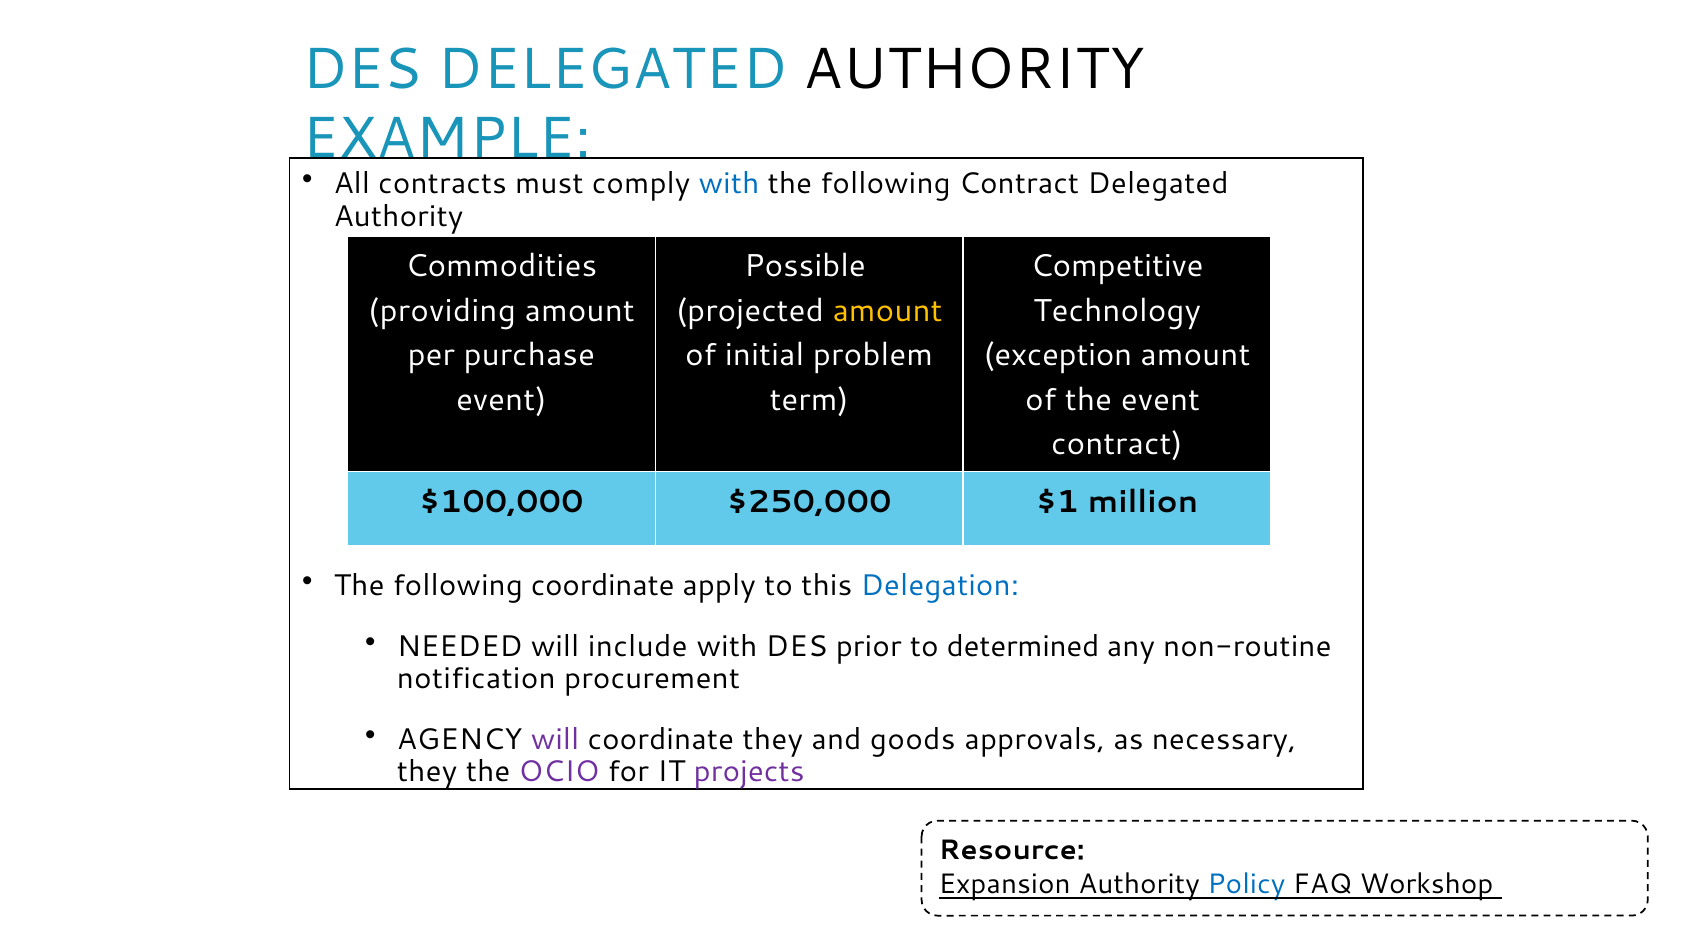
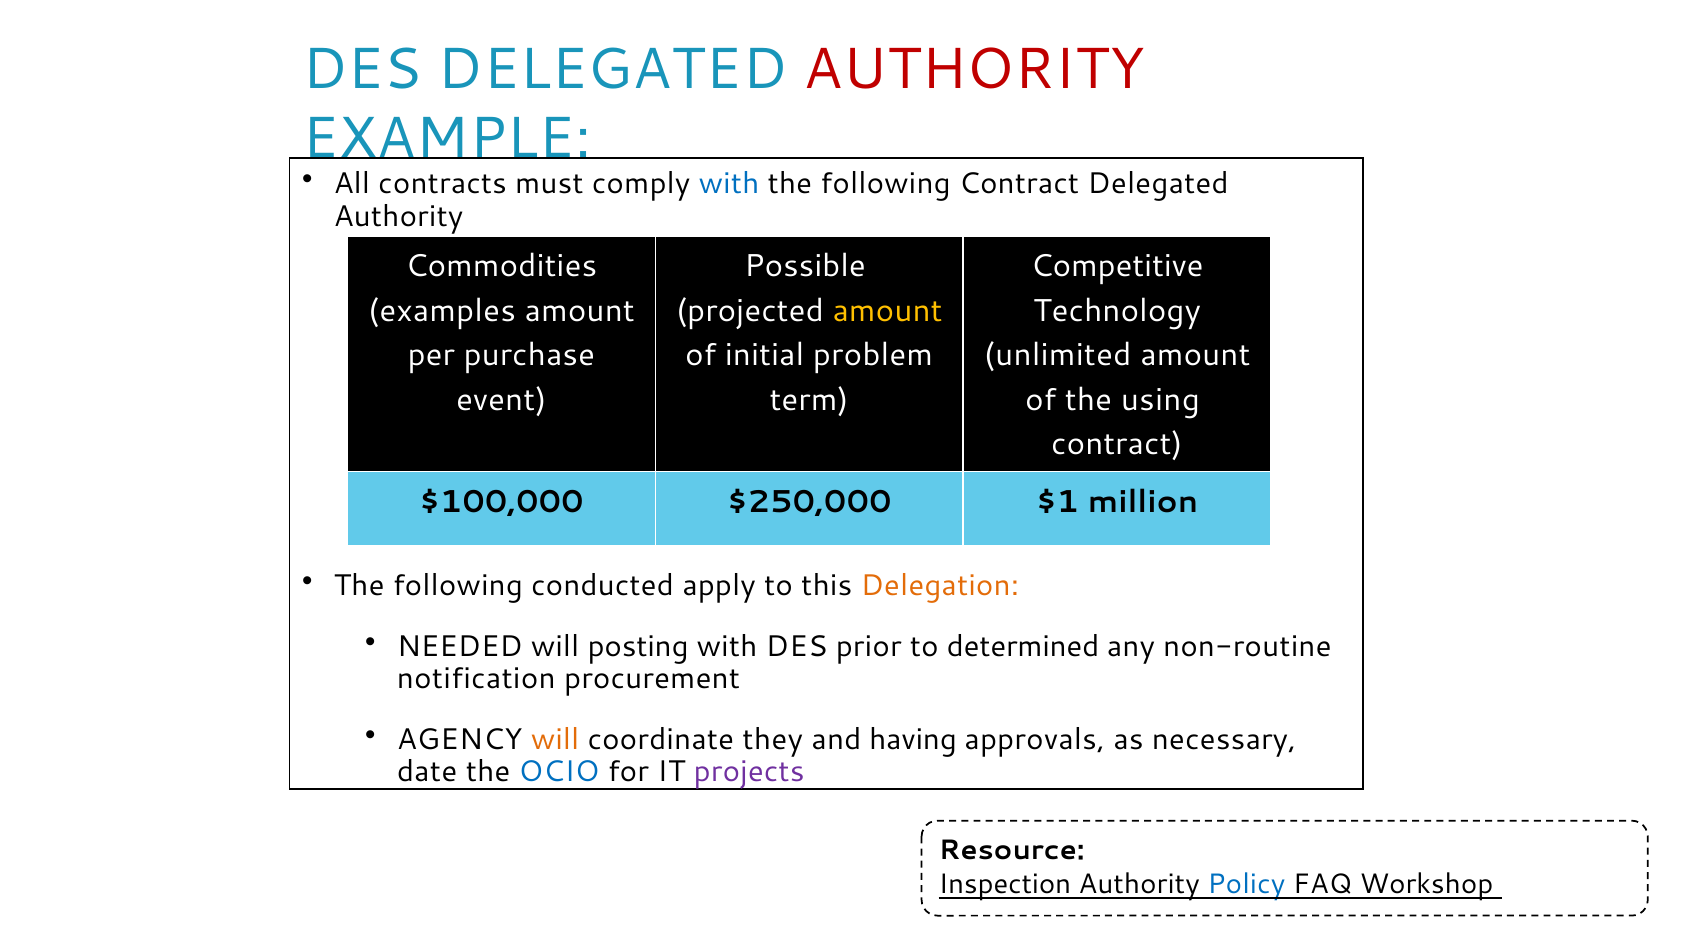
AUTHORITY colour: black -> red (974, 69)
providing: providing -> examples (442, 311)
exception: exception -> unlimited (1058, 355)
the event: event -> using (1160, 400)
following coordinate: coordinate -> conducted (603, 586)
Delegation colour: blue -> orange (940, 586)
include: include -> posting (638, 647)
will colour: purple -> orange (555, 740)
goods: goods -> having (913, 740)
they: they -> date (427, 772)
OCIO colour: purple -> blue (559, 772)
Expansion: Expansion -> Inspection (1005, 884)
